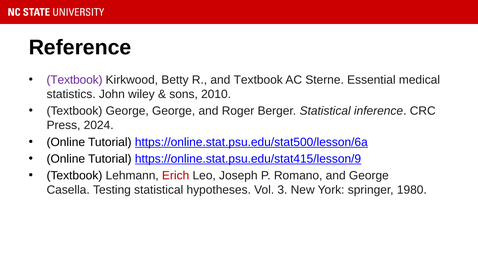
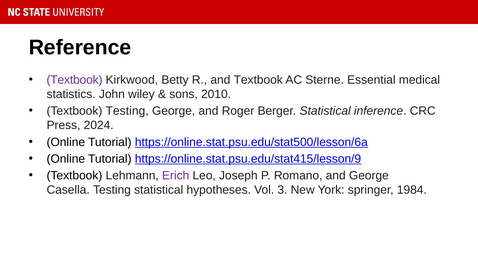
Textbook George: George -> Testing (127, 111)
Erich colour: red -> purple (176, 175)
1980: 1980 -> 1984 (412, 190)
